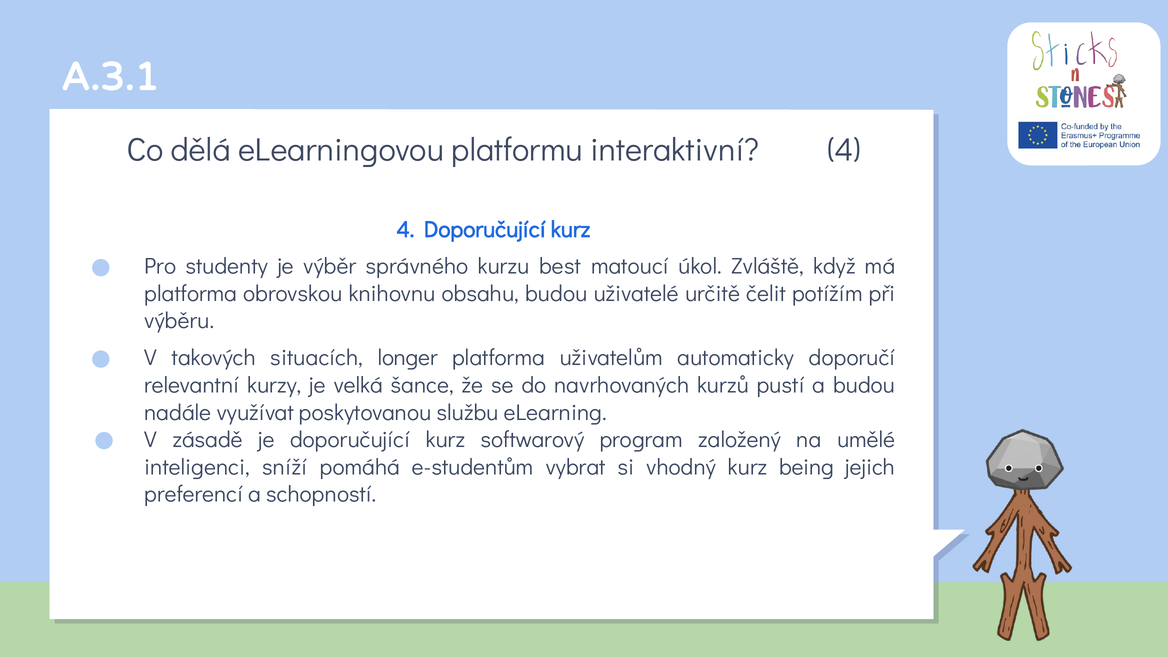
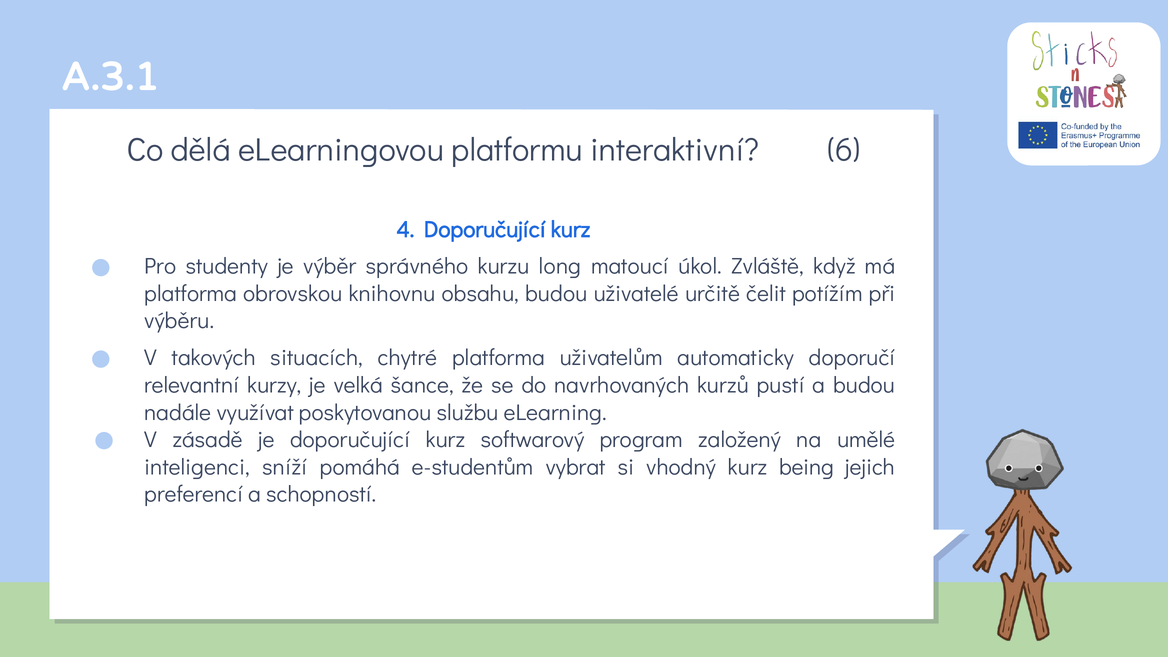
interaktivní 4: 4 -> 6 (844, 150)
best: best -> long (560, 266)
longer: longer -> chytré (408, 358)
